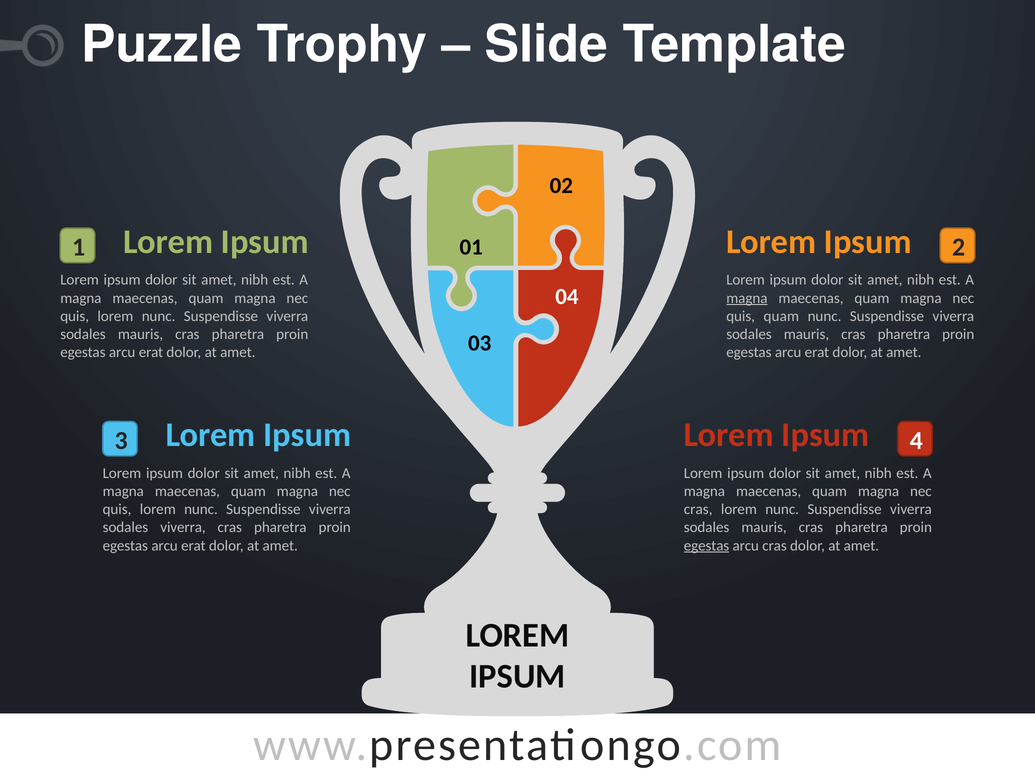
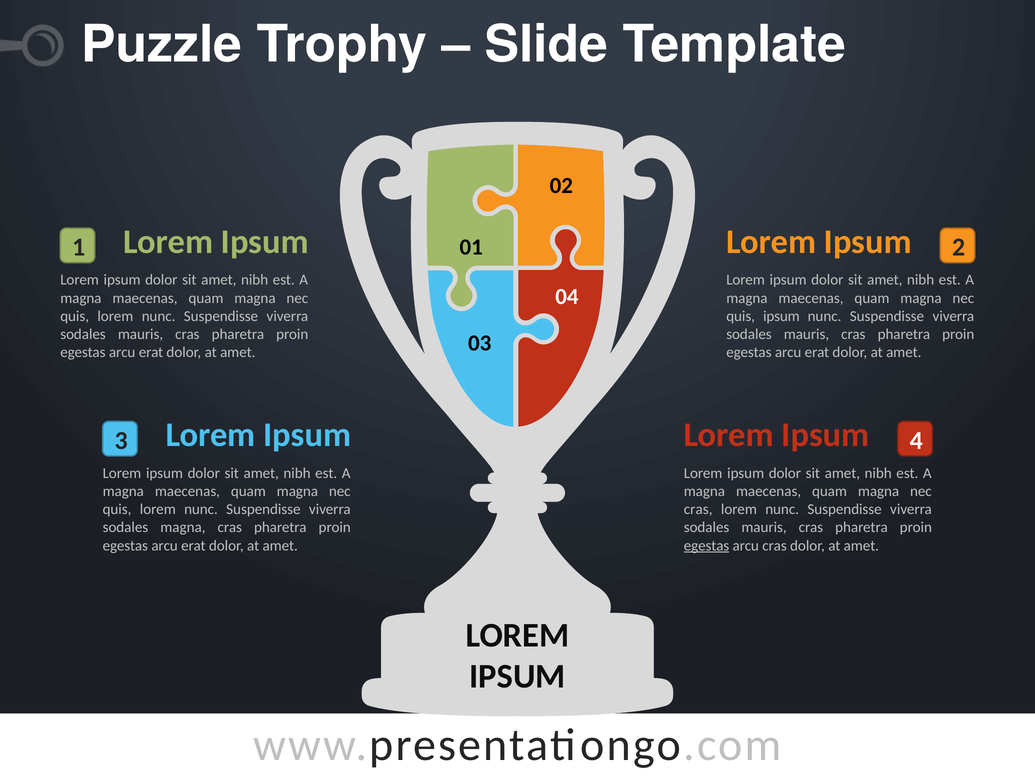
magna underline: present -> none (747, 298)
quis quam: quam -> ipsum (781, 316)
sodales viverra: viverra -> magna (183, 528)
